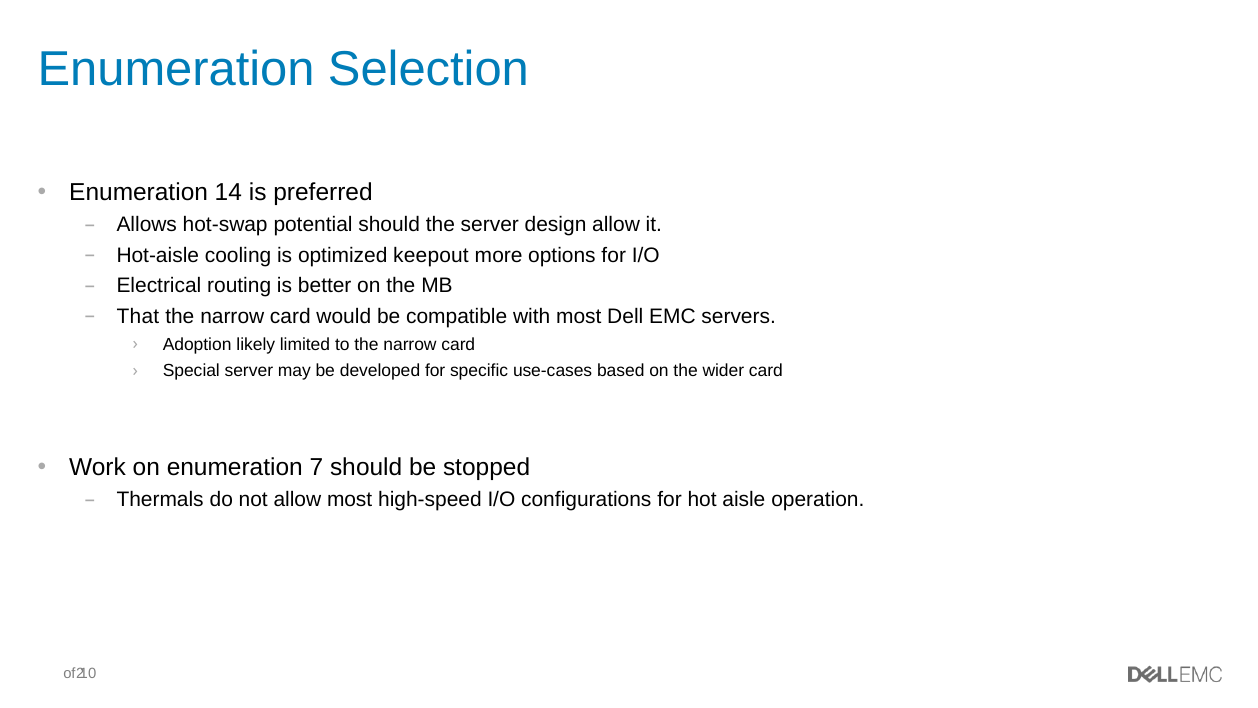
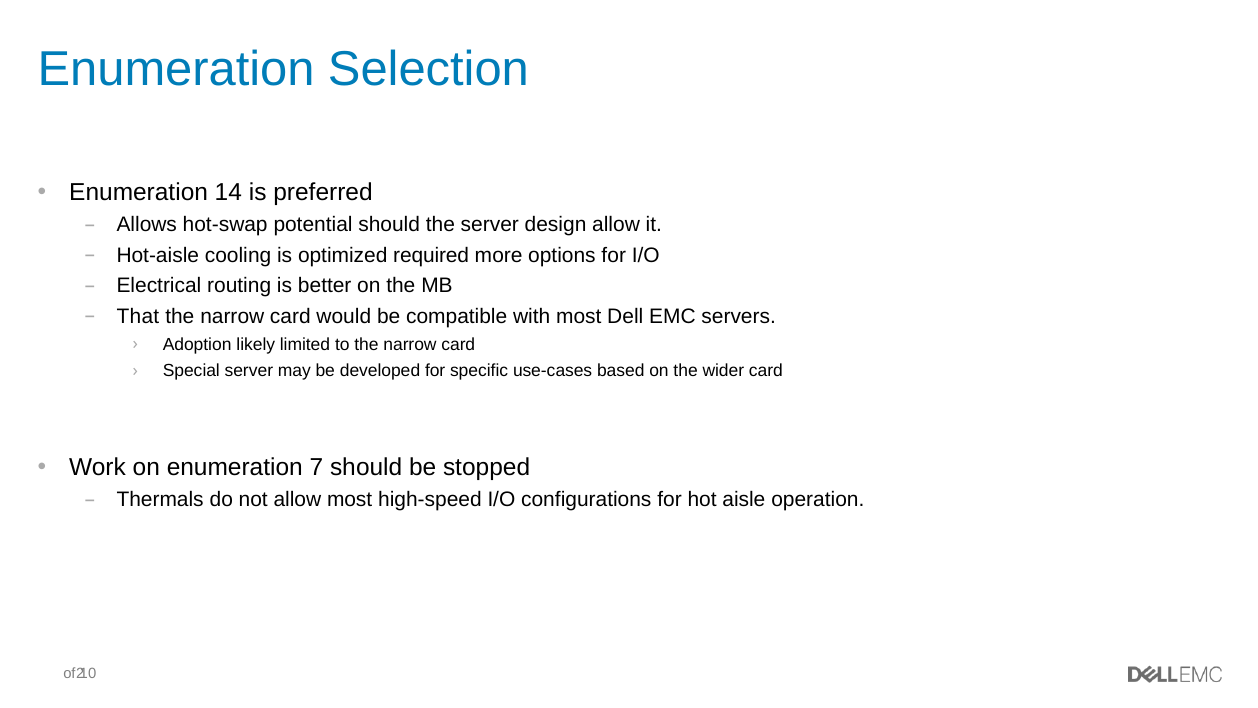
keepout: keepout -> required (431, 255)
